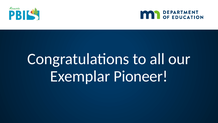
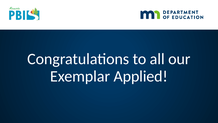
Pioneer: Pioneer -> Applied (141, 76)
